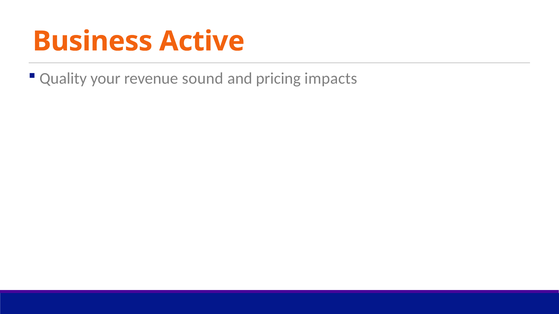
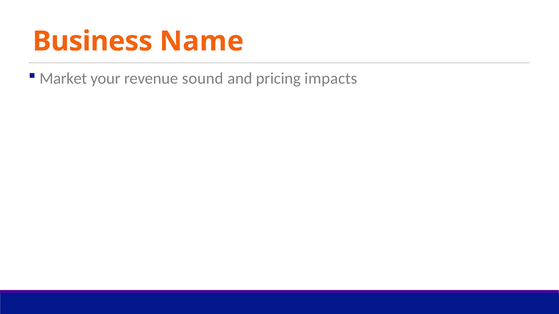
Active: Active -> Name (202, 41)
Quality: Quality -> Market (63, 79)
